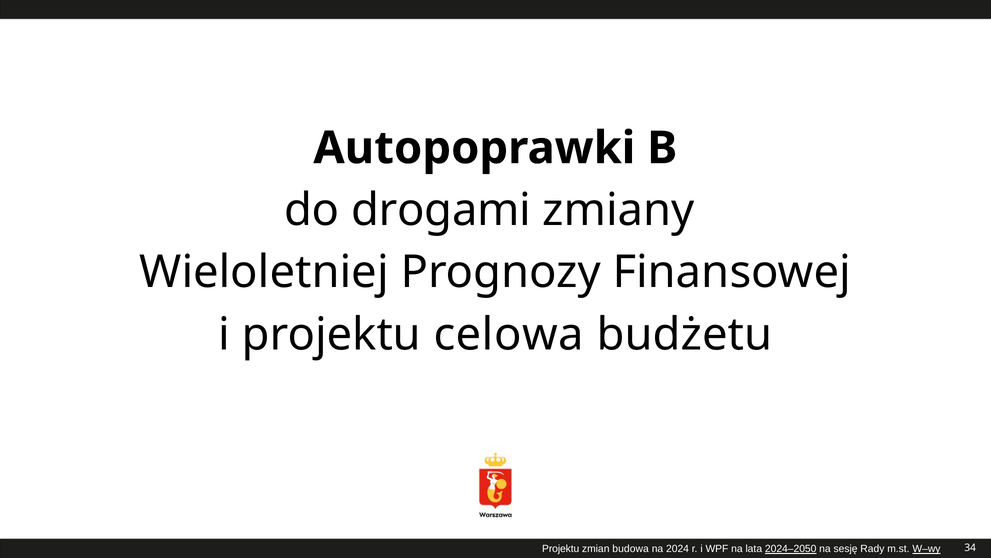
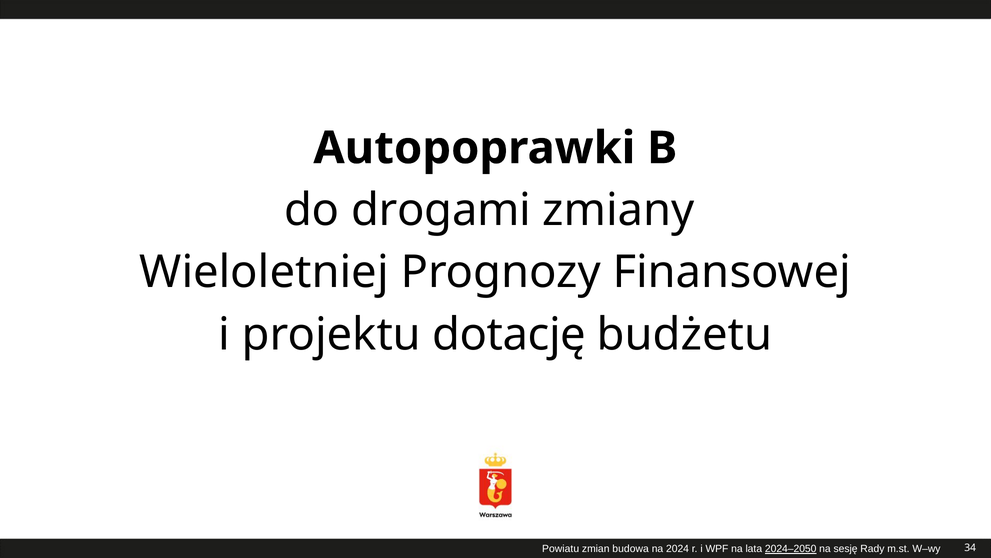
celowa: celowa -> dotację (509, 334)
Projektu: Projektu -> Powiatu (561, 548)
W–wy underline: present -> none (926, 548)
